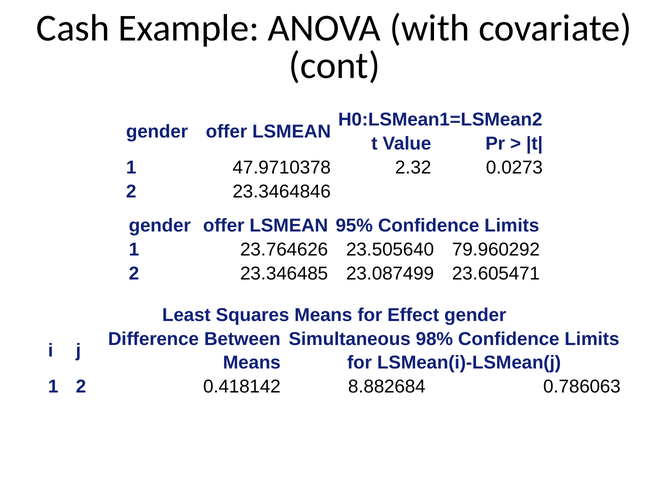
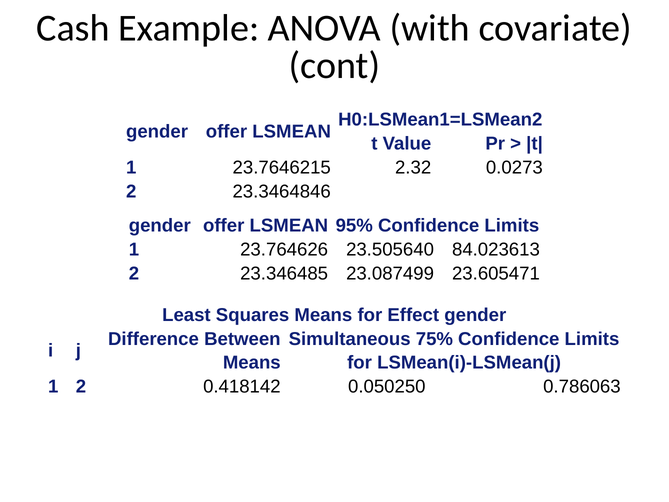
47.9710378: 47.9710378 -> 23.7646215 (282, 167)
79.960292: 79.960292 -> 84.023613 (496, 250)
98%: 98% -> 75% (434, 339)
8.882684: 8.882684 -> 0.050250 (387, 386)
